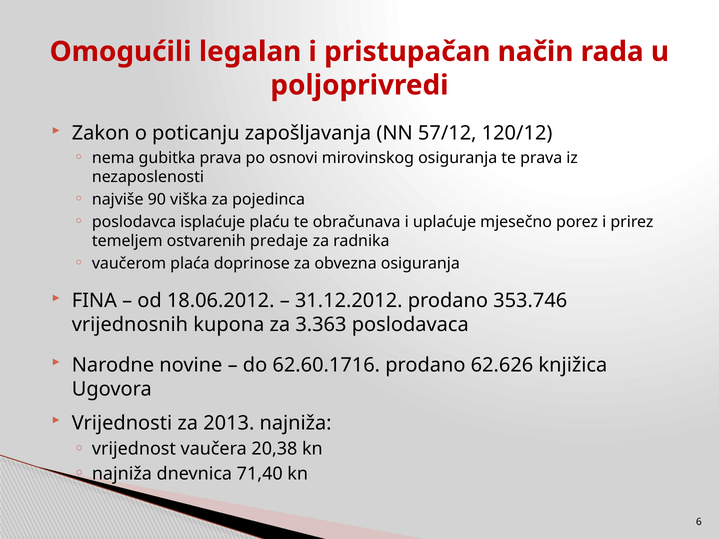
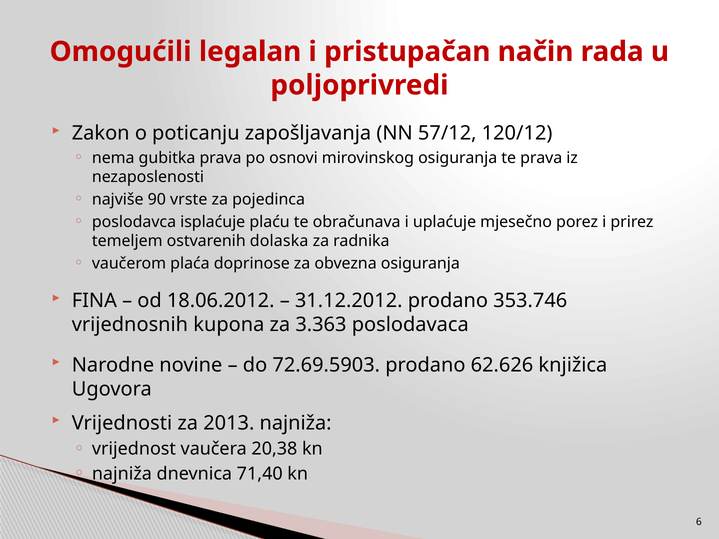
viška: viška -> vrste (189, 200)
predaje: predaje -> dolaska (279, 241)
62.60.1716: 62.60.1716 -> 72.69.5903 (326, 365)
